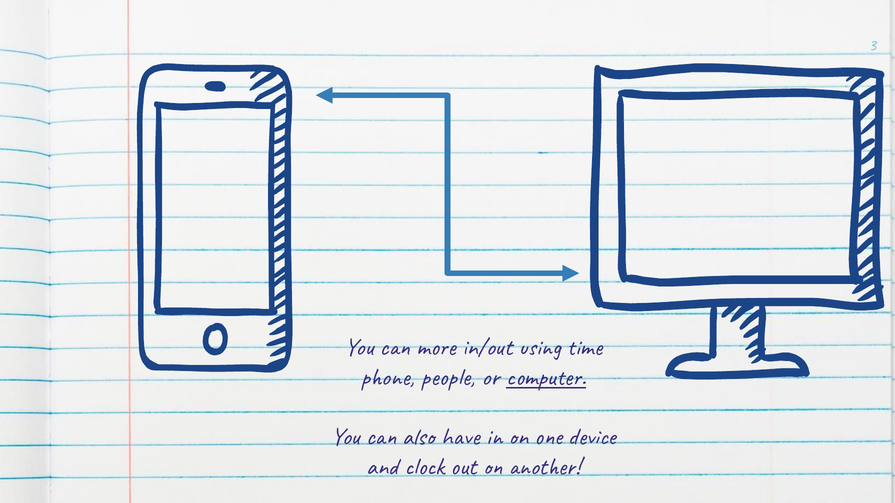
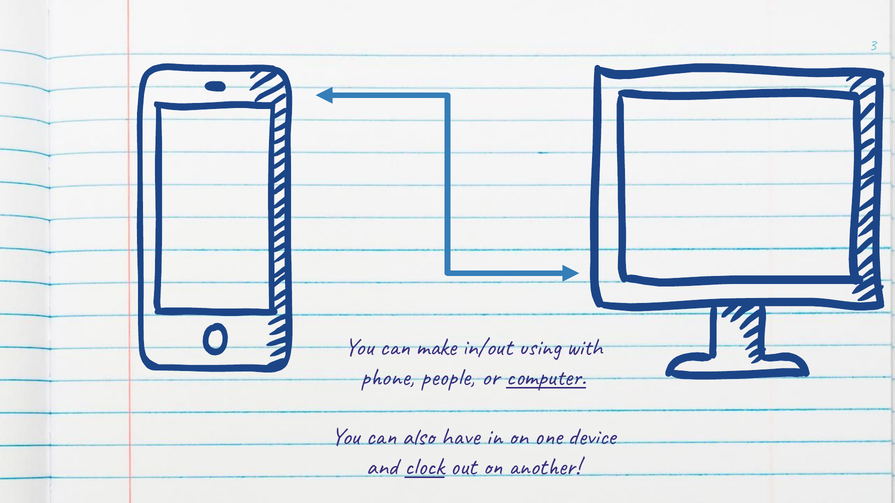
more: more -> make (436, 348)
time: time -> with (585, 348)
clock underline: none -> present (424, 467)
